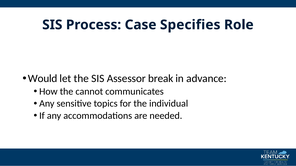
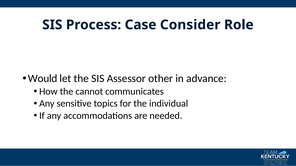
Specifies: Specifies -> Consider (190, 25)
break: break -> other (161, 79)
